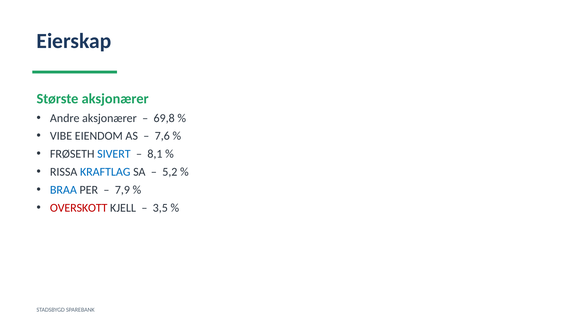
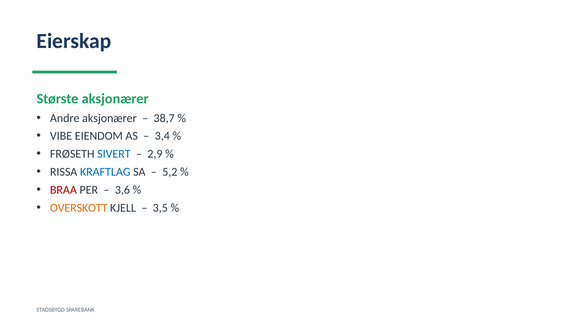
69,8: 69,8 -> 38,7 (164, 118)
7,6: 7,6 -> 3,4 (162, 136)
8,1: 8,1 -> 2,9 (155, 154)
BRAA colour: blue -> red (63, 190)
7,9: 7,9 -> 3,6 (122, 190)
OVERSKOTT colour: red -> orange (79, 208)
